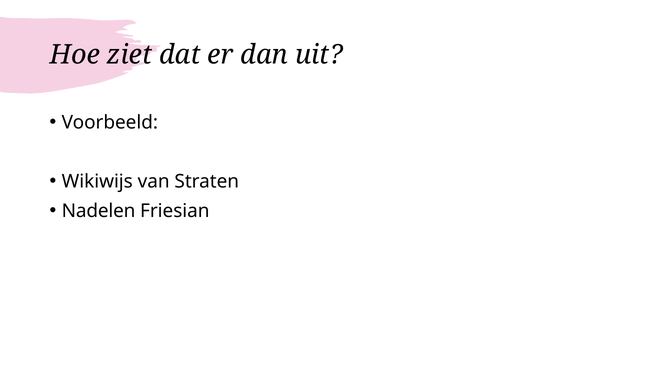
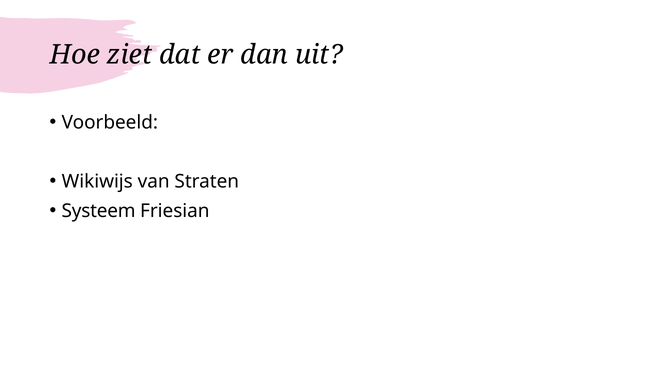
Nadelen: Nadelen -> Systeem (99, 211)
